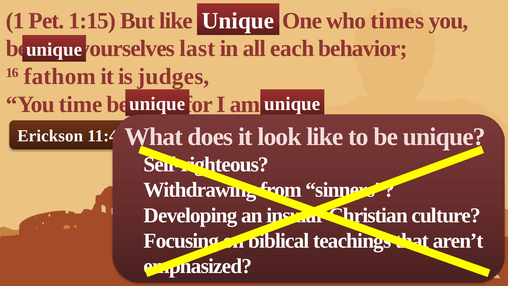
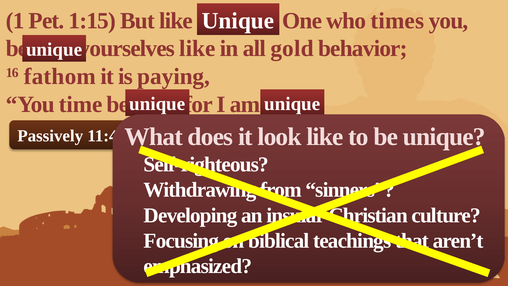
last: last -> like (197, 49)
each: each -> gold (292, 49)
judges: judges -> paying (174, 77)
Erickson: Erickson -> Passively (50, 136)
